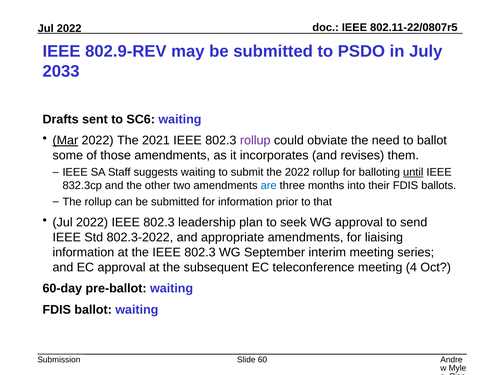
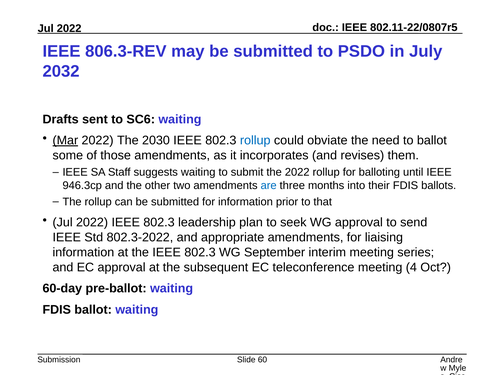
802.9-REV: 802.9-REV -> 806.3-REV (126, 51)
2033: 2033 -> 2032 (61, 71)
2021: 2021 -> 2030 (156, 140)
rollup colour: purple -> blue (255, 140)
until underline: present -> none (413, 172)
832.3cp: 832.3cp -> 946.3cp (82, 186)
